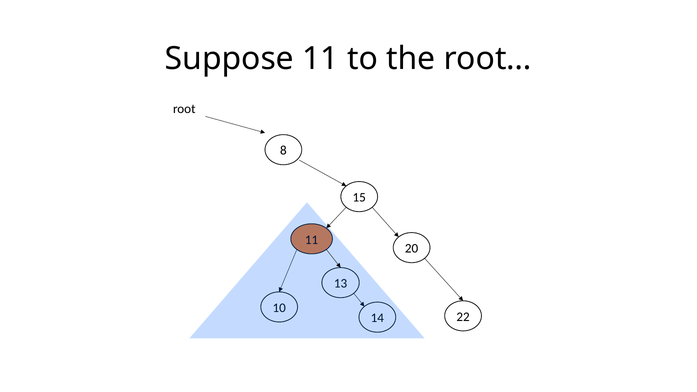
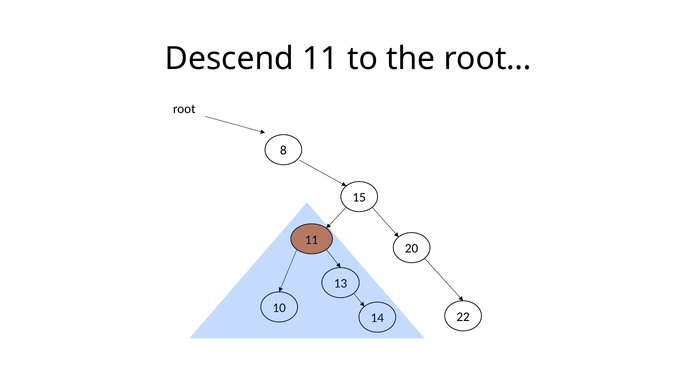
Suppose: Suppose -> Descend (229, 59)
